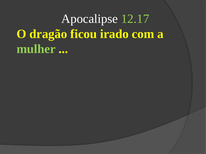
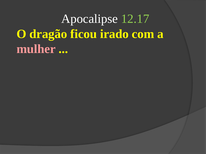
mulher colour: light green -> pink (36, 49)
